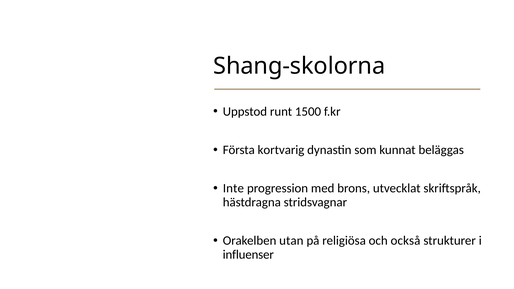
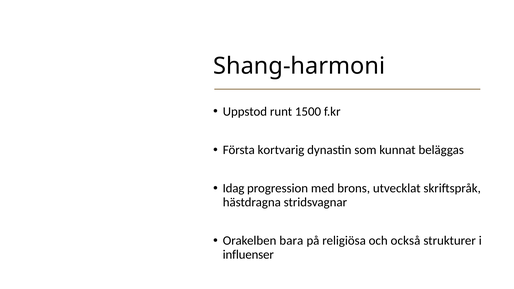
Shang-skolorna: Shang-skolorna -> Shang-harmoni (299, 66)
Inte: Inte -> Idag (234, 189)
utan: utan -> bara (291, 241)
